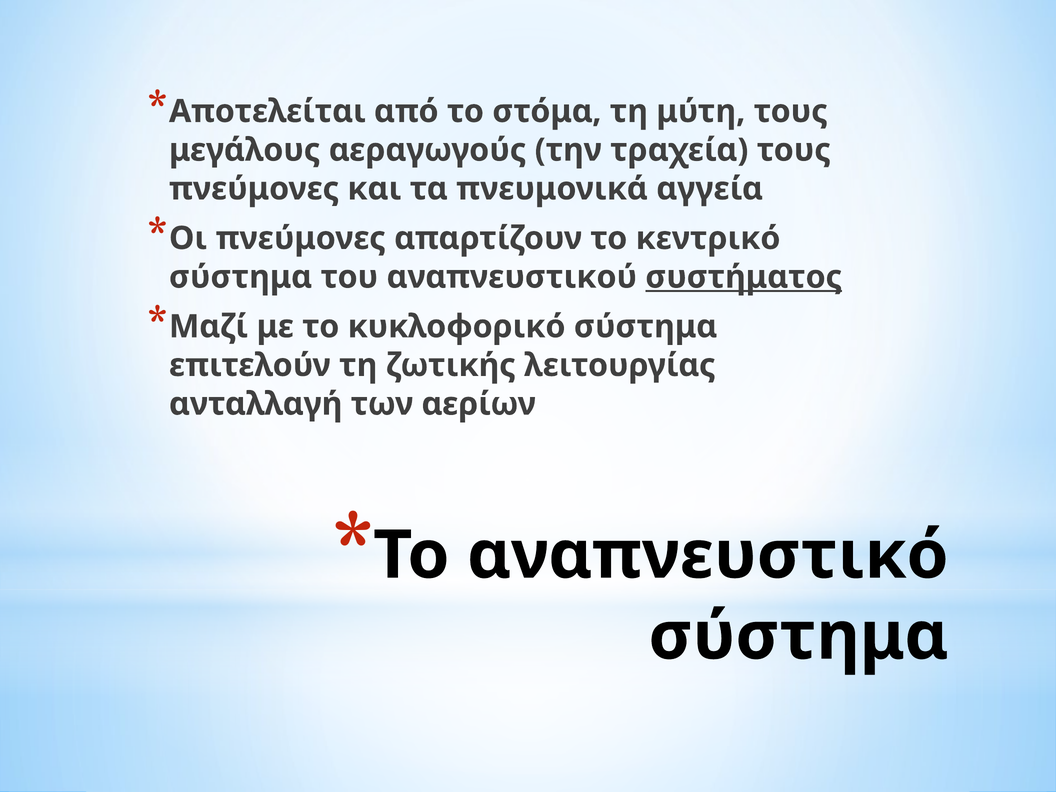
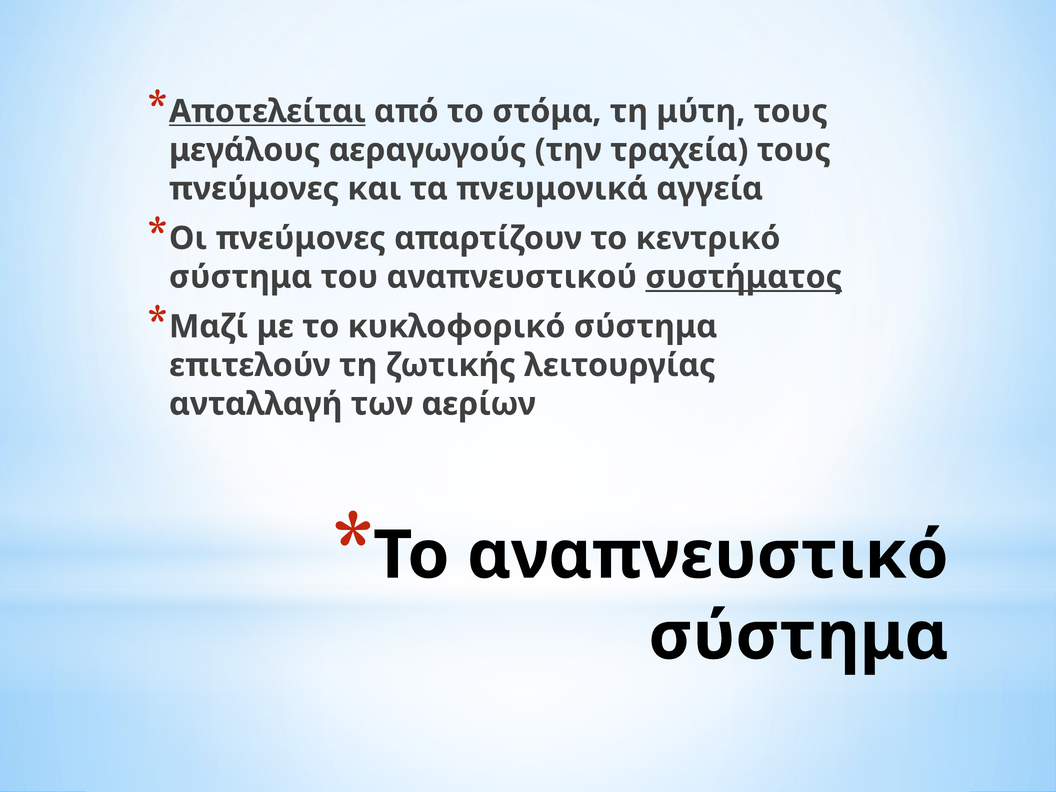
Αποτελείται underline: none -> present (267, 111)
